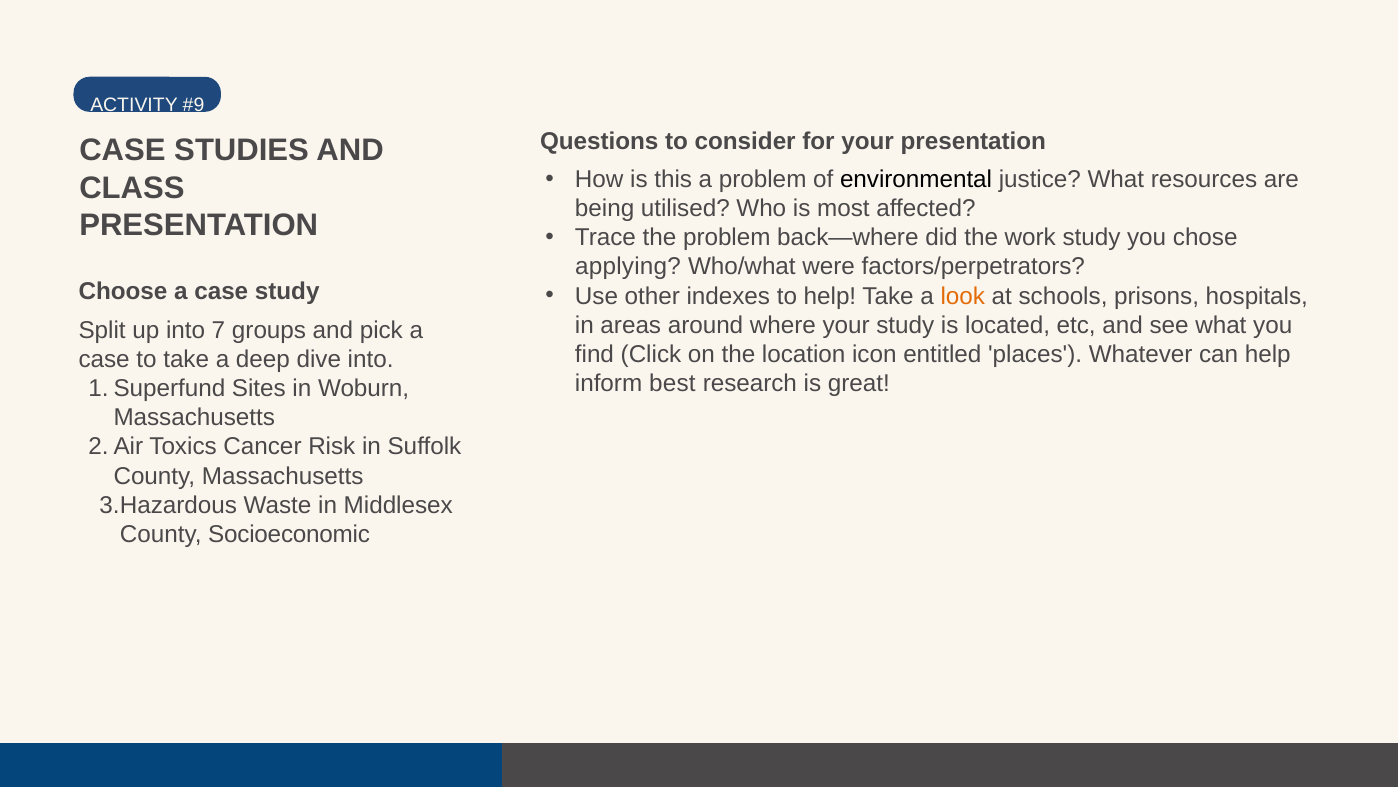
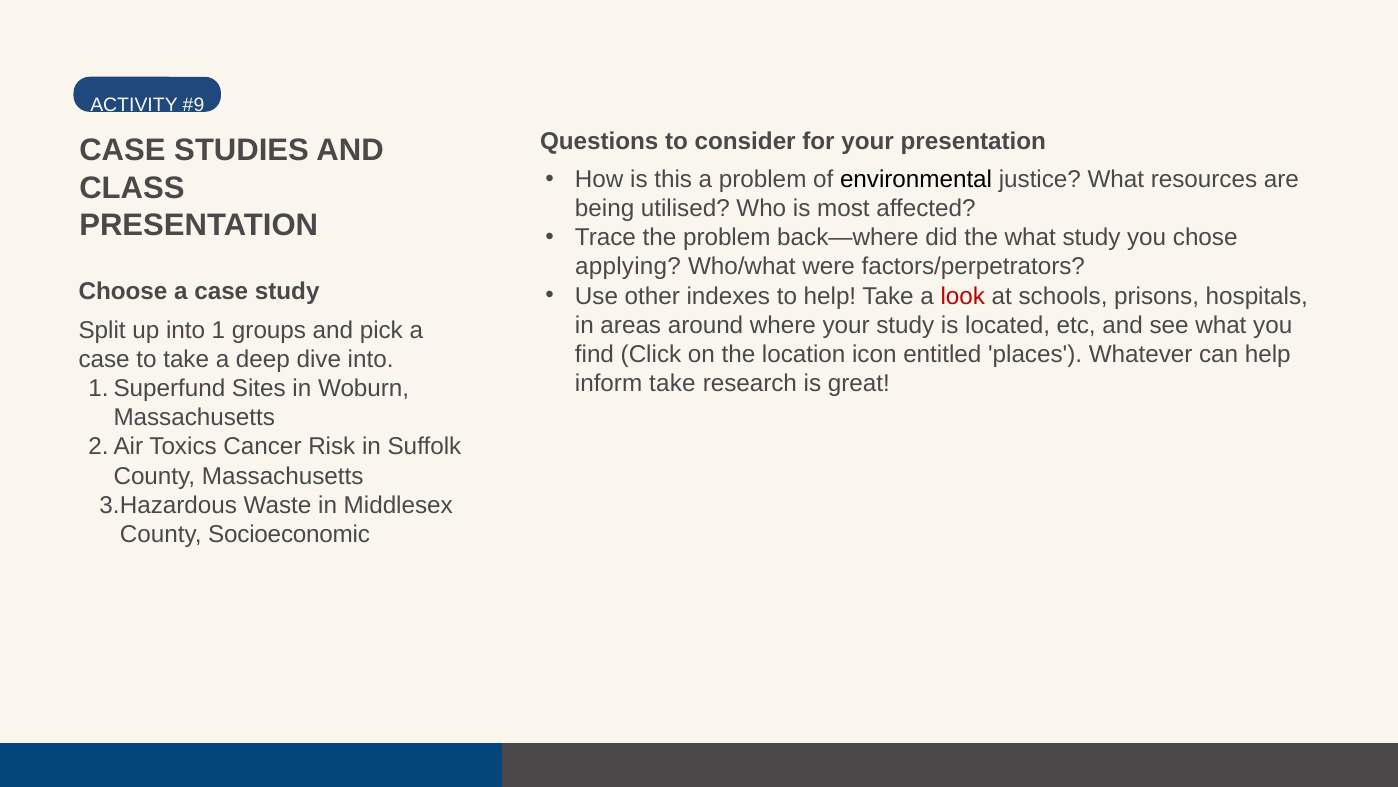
the work: work -> what (1030, 238)
look colour: orange -> red (963, 296)
7: 7 -> 1 (218, 330)
inform best: best -> take (672, 383)
